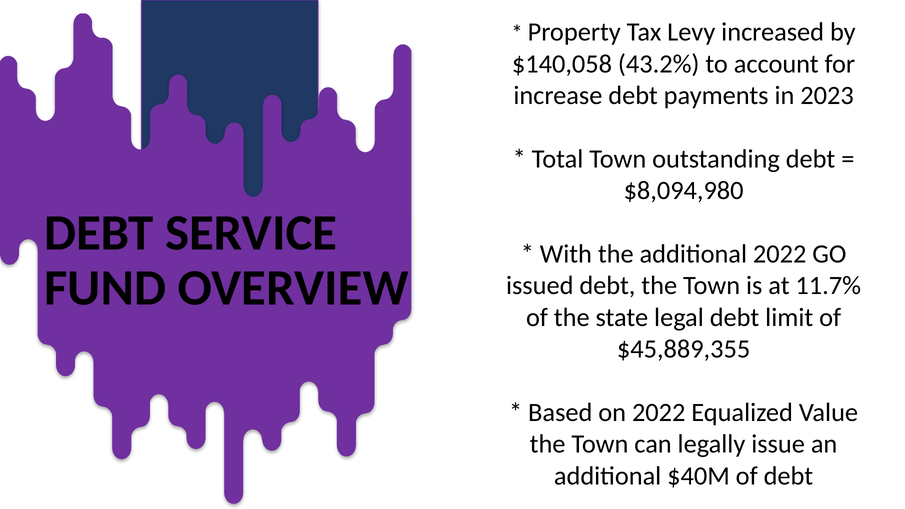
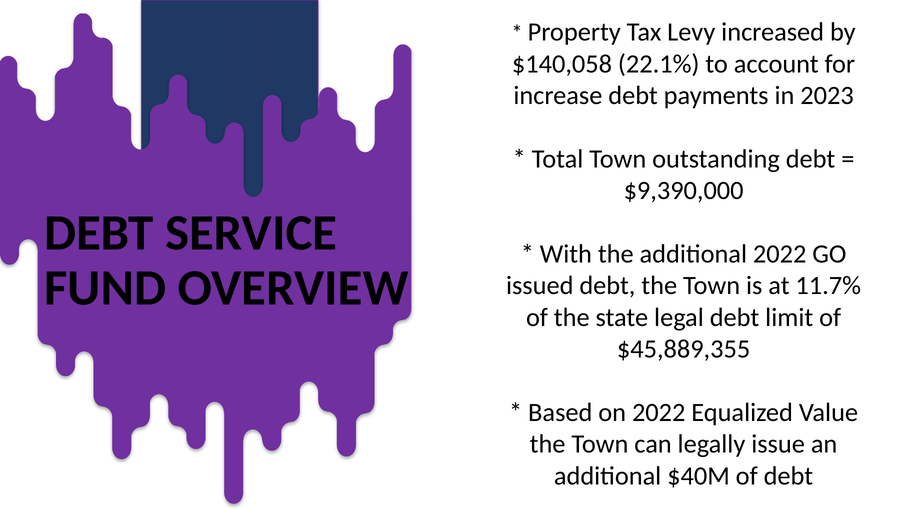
43.2%: 43.2% -> 22.1% (659, 64)
$8,094,980: $8,094,980 -> $9,390,000 (684, 191)
